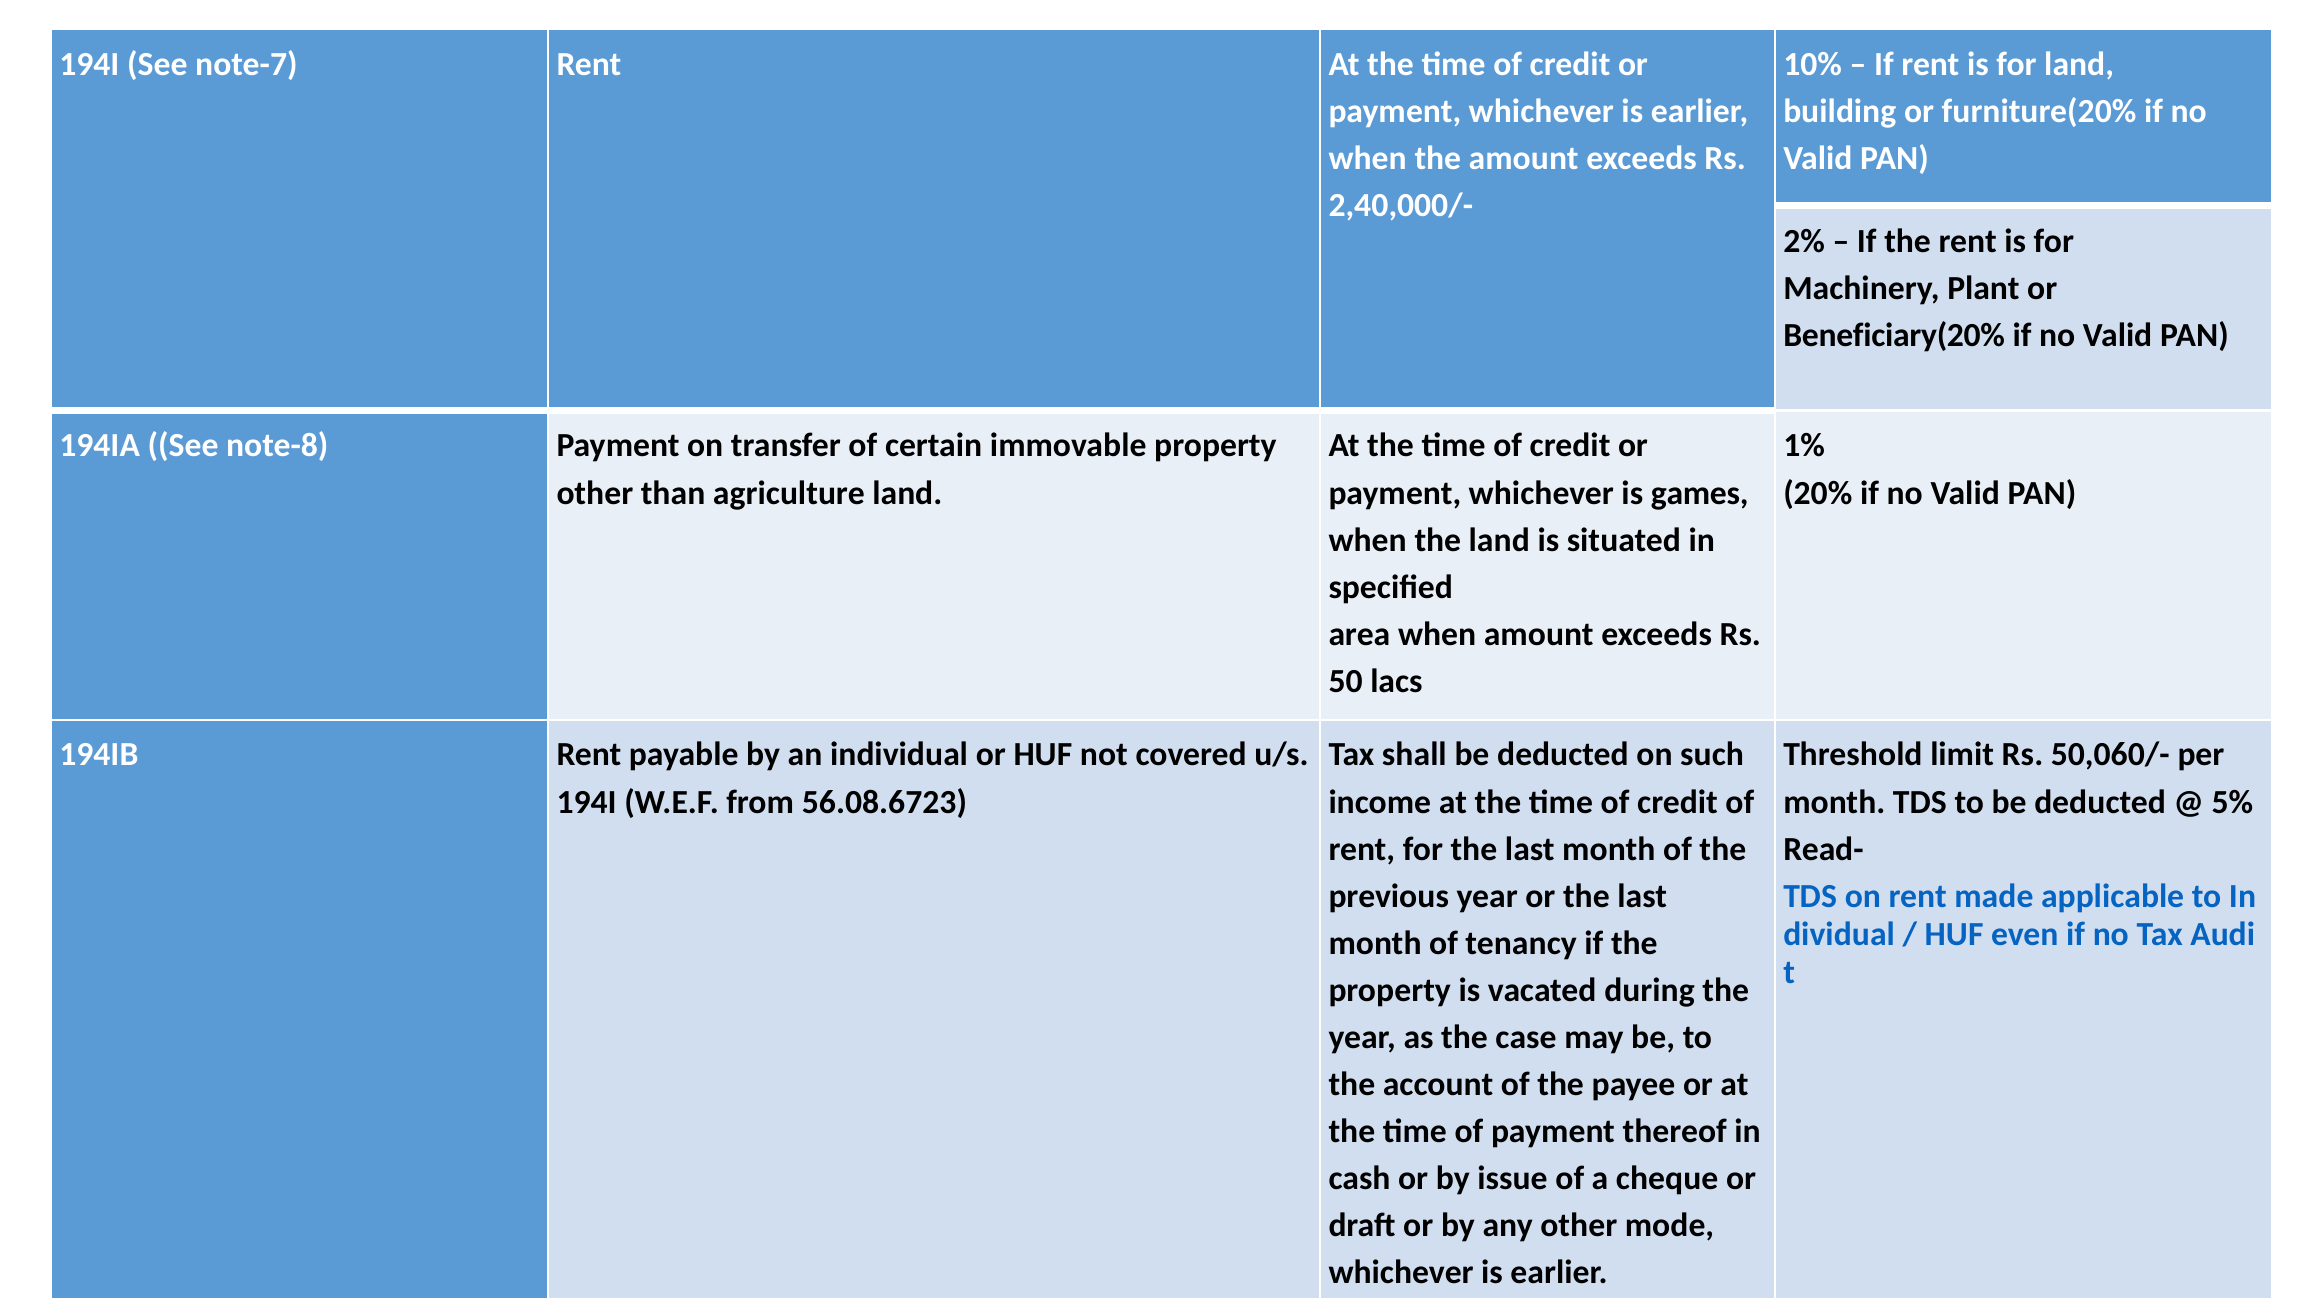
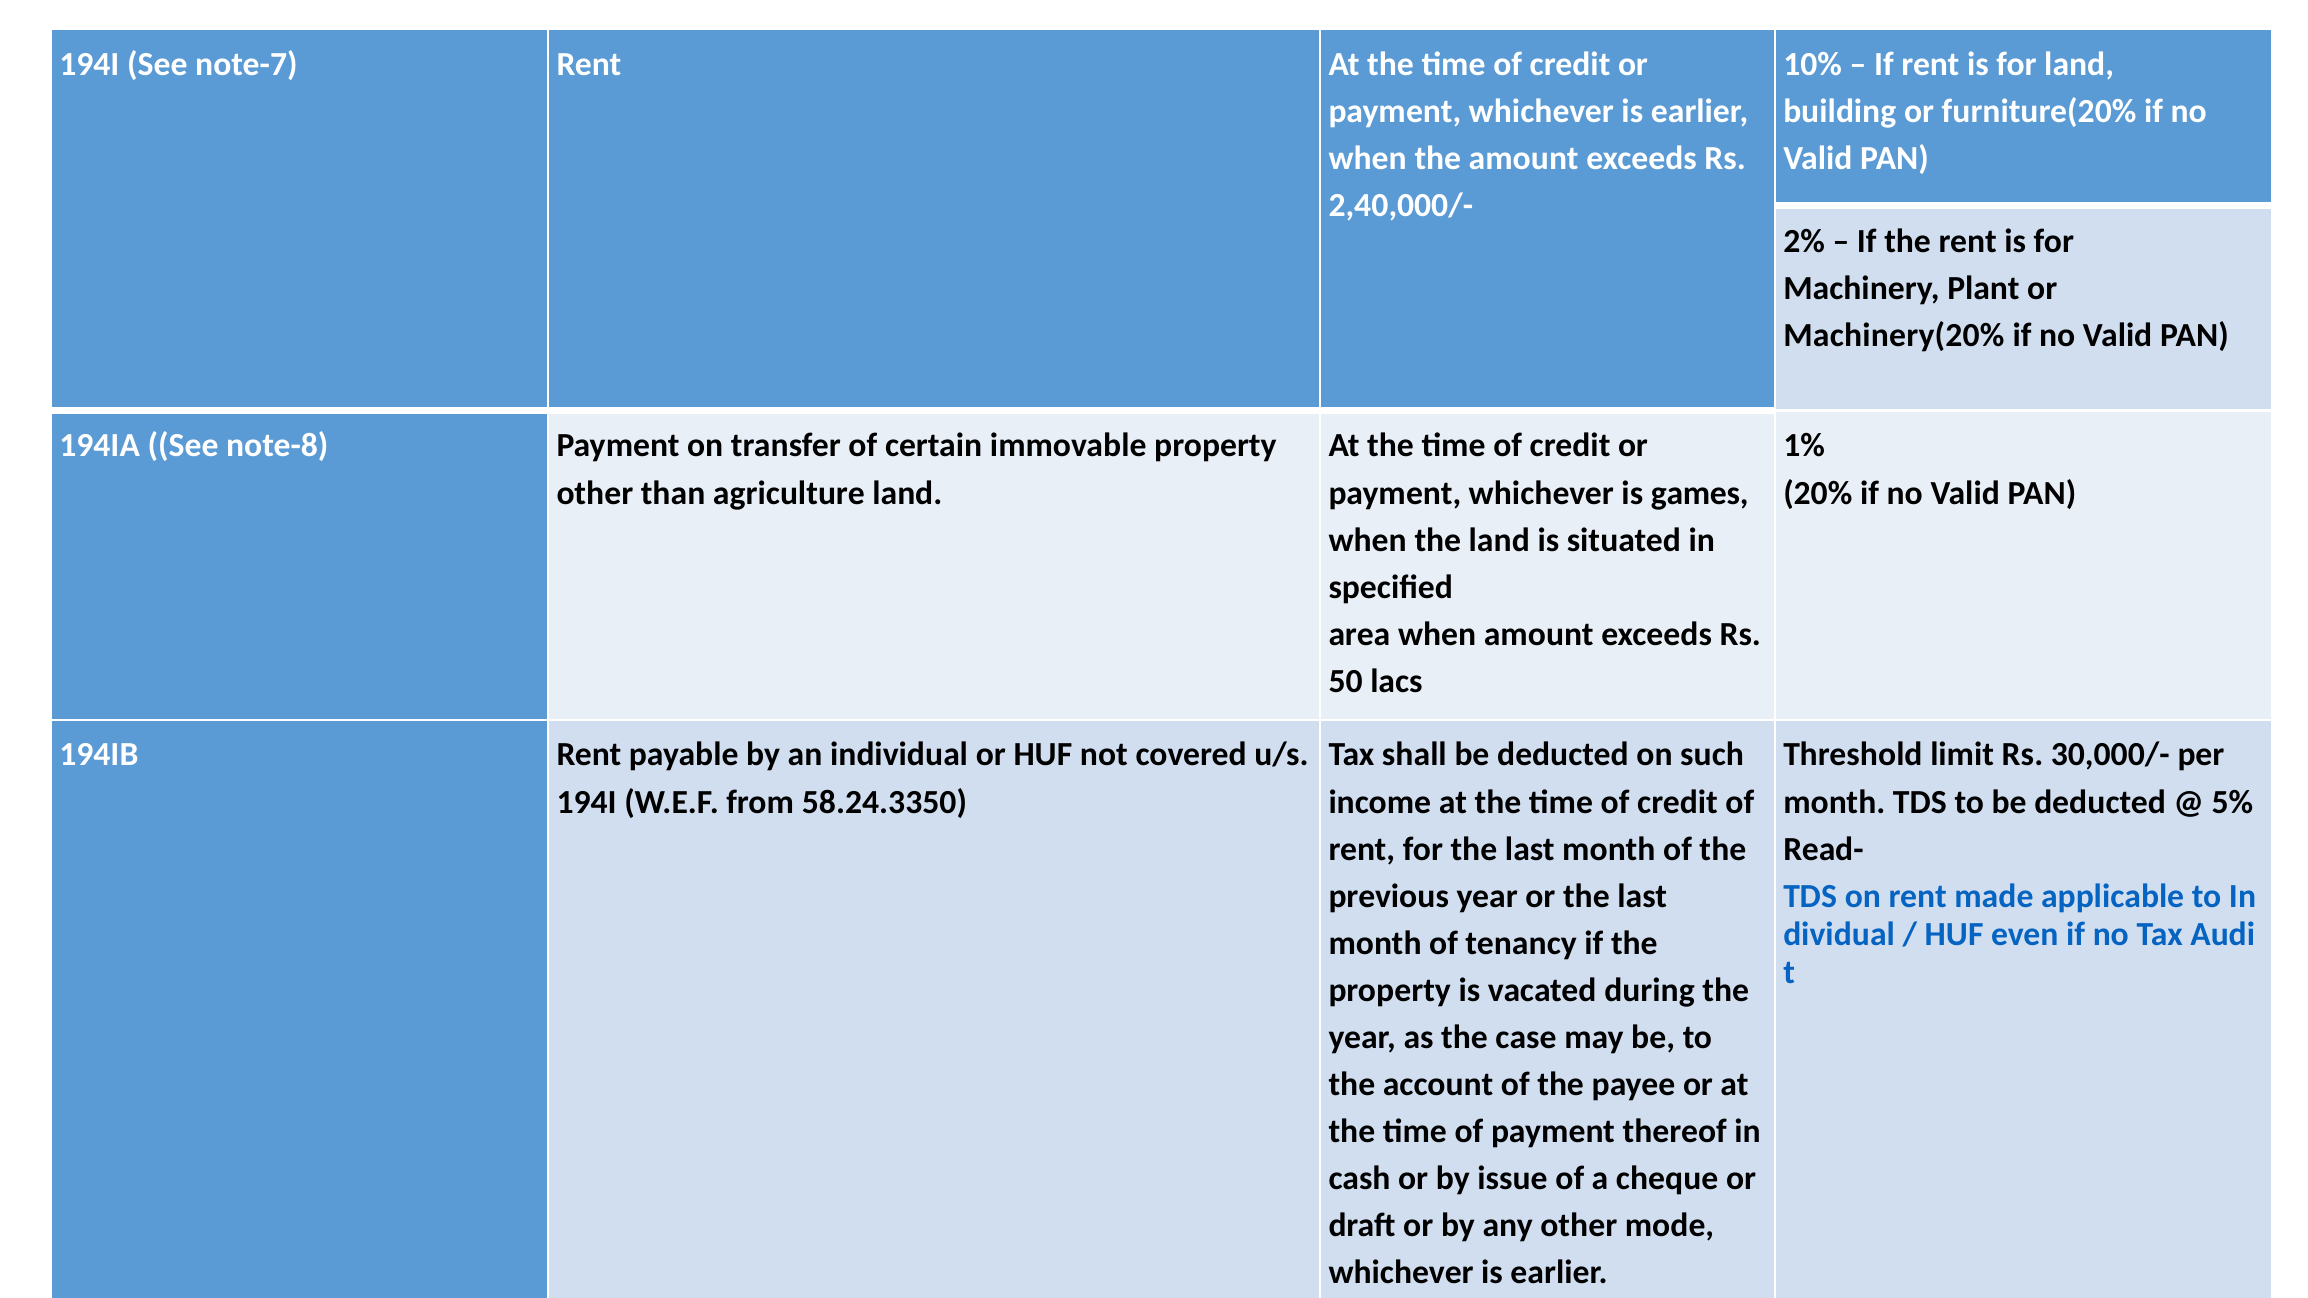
Beneficiary(20%: Beneficiary(20% -> Machinery(20% (1894, 335)
50,060/-: 50,060/- -> 30,000/- (2110, 755)
56.08.6723: 56.08.6723 -> 58.24.3350 (884, 802)
